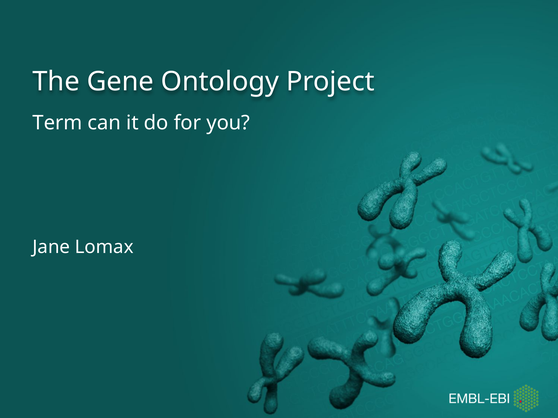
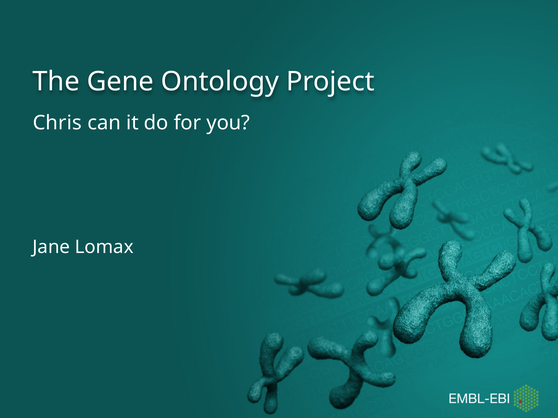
Term: Term -> Chris (57, 123)
